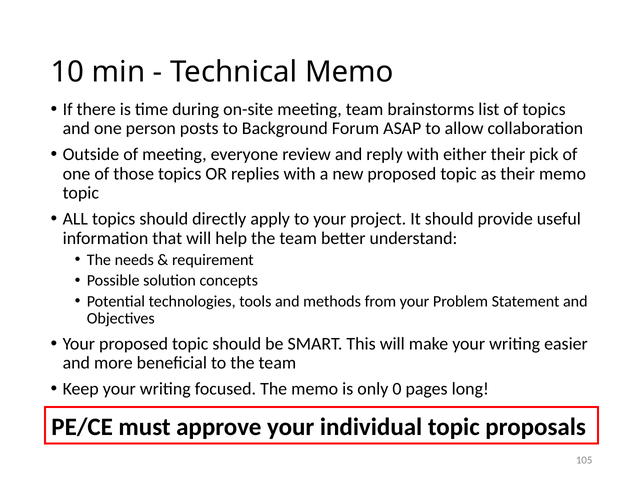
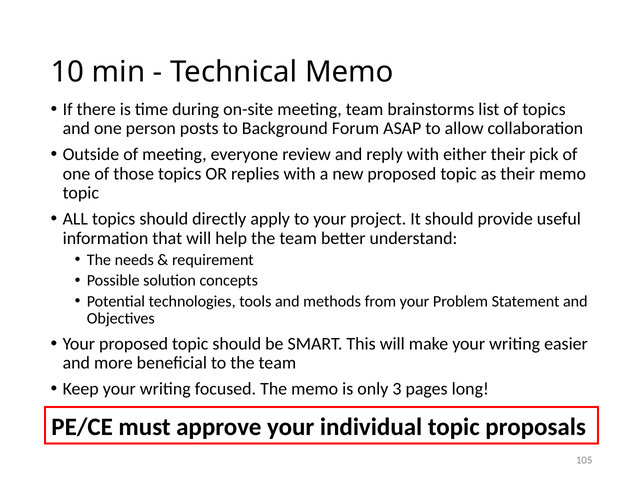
0: 0 -> 3 (397, 389)
